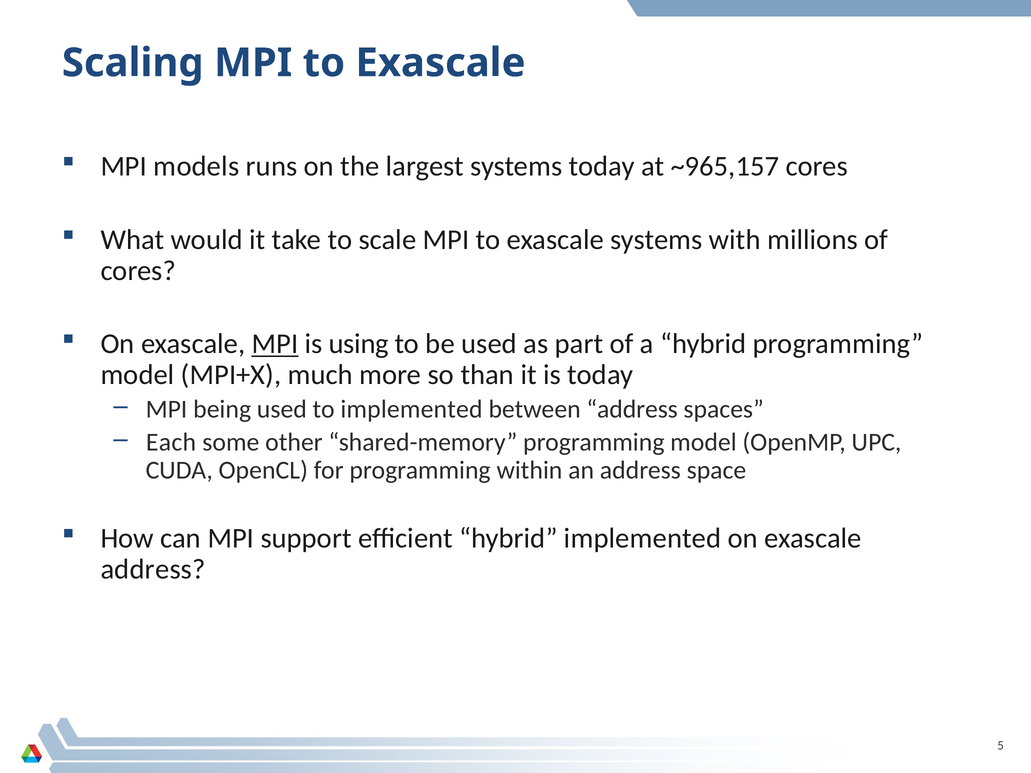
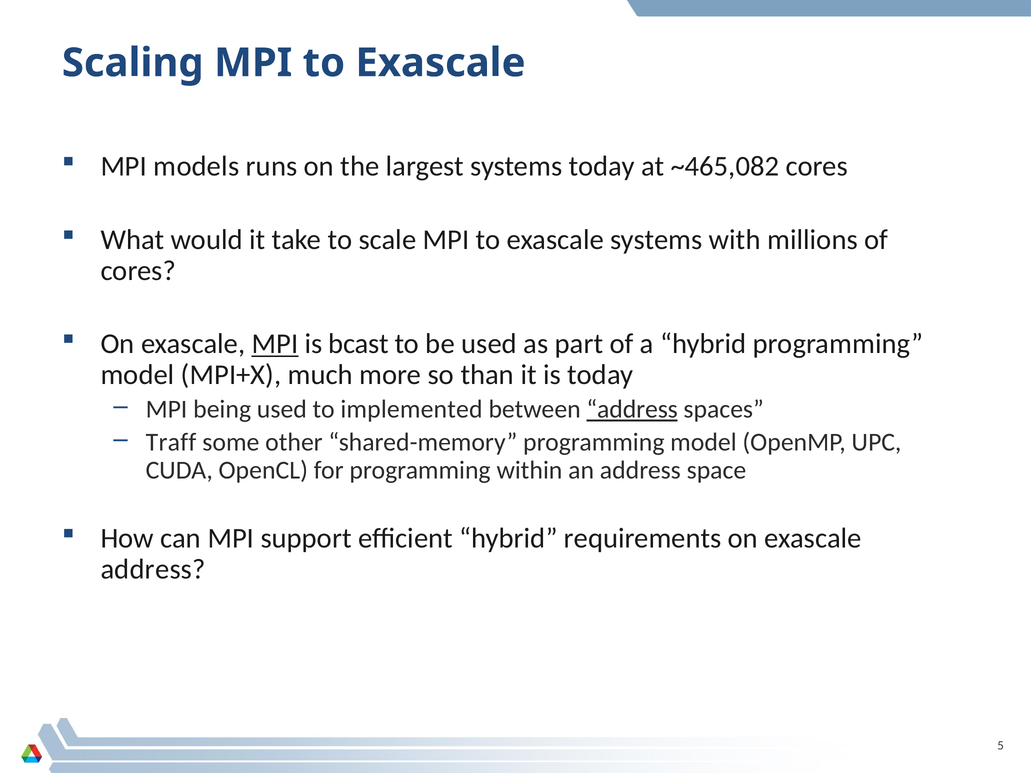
~965,157: ~965,157 -> ~465,082 (725, 167)
using: using -> bcast (359, 344)
address underline: none -> present (632, 410)
Each: Each -> Traff (171, 443)
hybrid implemented: implemented -> requirements (643, 538)
